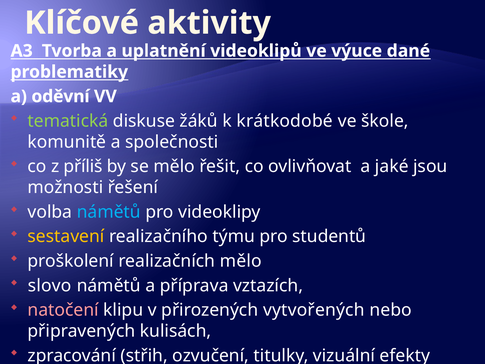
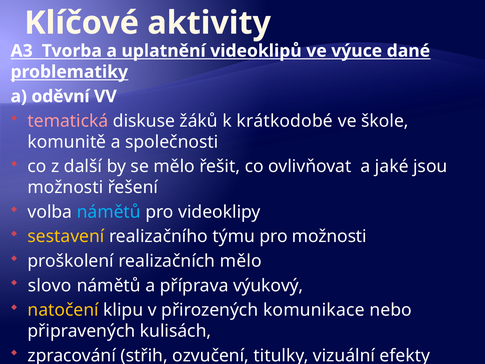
tematická colour: light green -> pink (68, 121)
příliš: příliš -> další (83, 166)
pro studentů: studentů -> možnosti (329, 236)
vztazích: vztazích -> výukový (268, 285)
natočení colour: pink -> yellow (63, 310)
vytvořených: vytvořených -> komunikace (314, 310)
